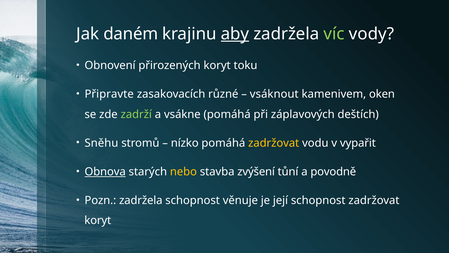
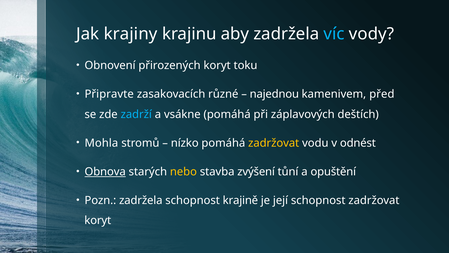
daném: daném -> krajiny (131, 34)
aby underline: present -> none (235, 34)
víc colour: light green -> light blue (334, 34)
vsáknout: vsáknout -> najednou (274, 94)
oken: oken -> před (382, 94)
zadrží colour: light green -> light blue (136, 114)
Sněhu: Sněhu -> Mohla (101, 143)
vypařit: vypařit -> odnést (358, 143)
povodně: povodně -> opuštění (333, 171)
věnuje: věnuje -> krajině (240, 200)
